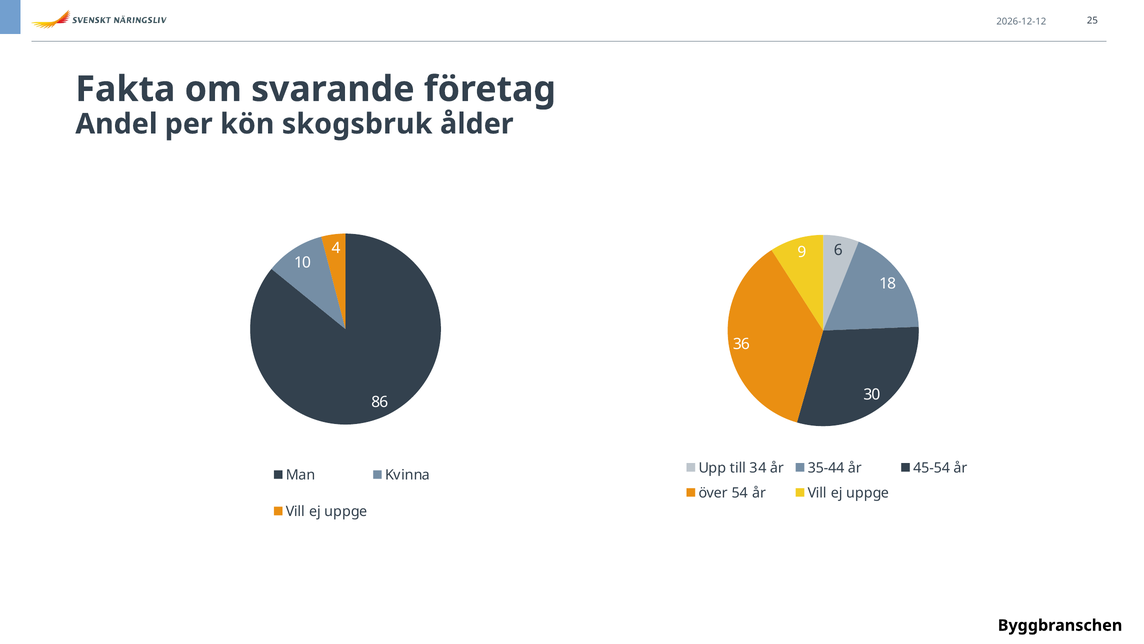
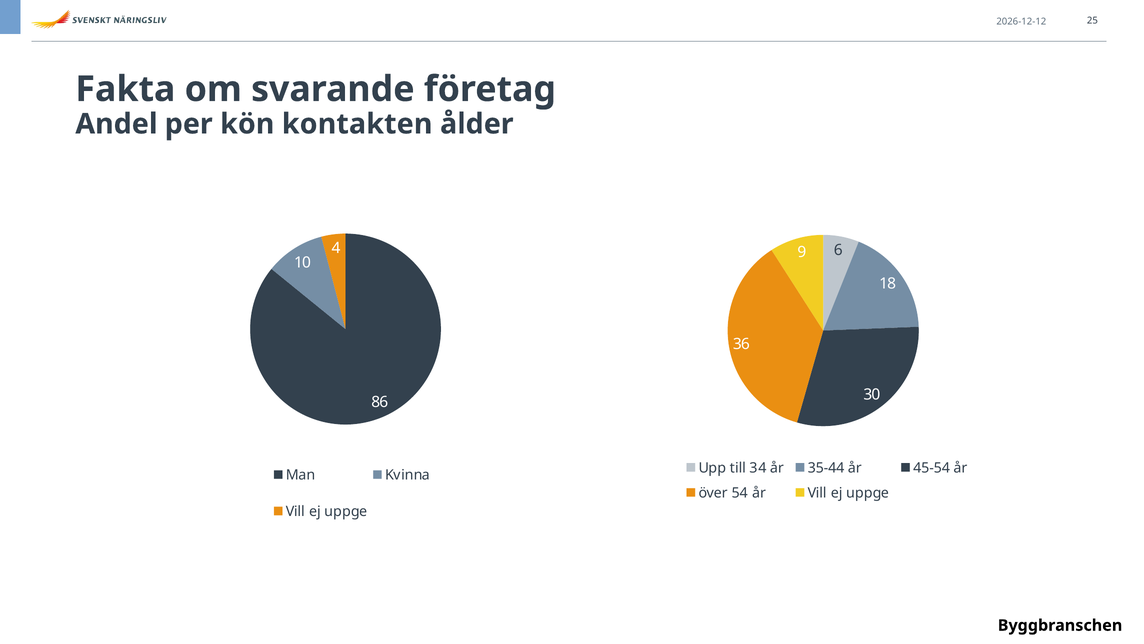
skogsbruk: skogsbruk -> kontakten (357, 124)
